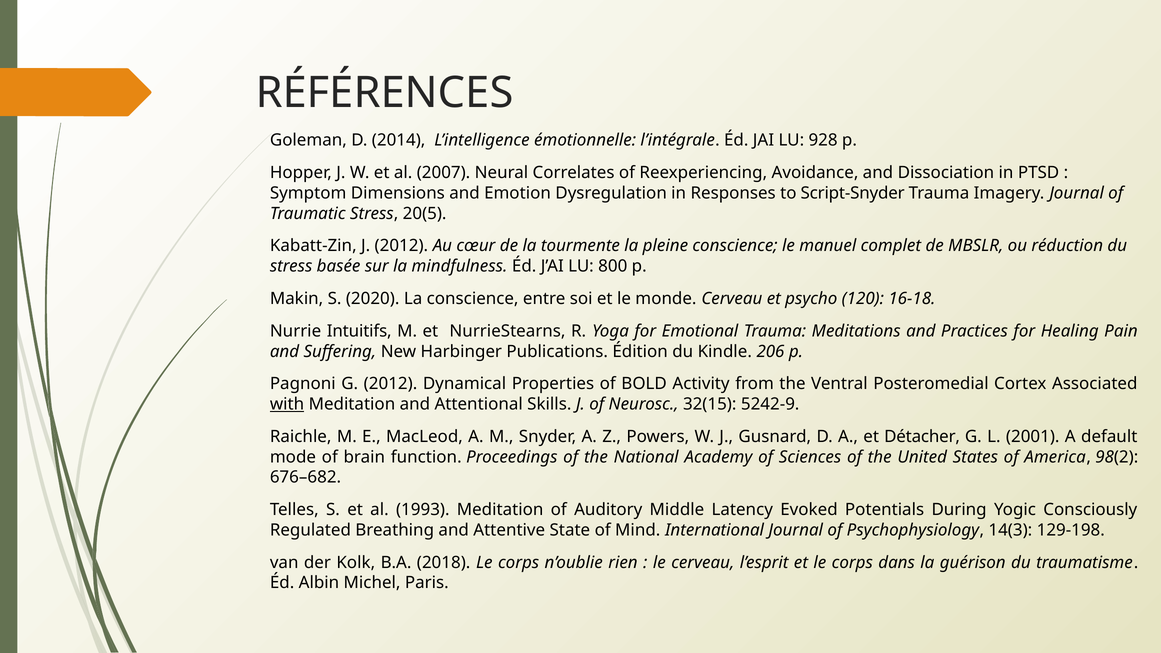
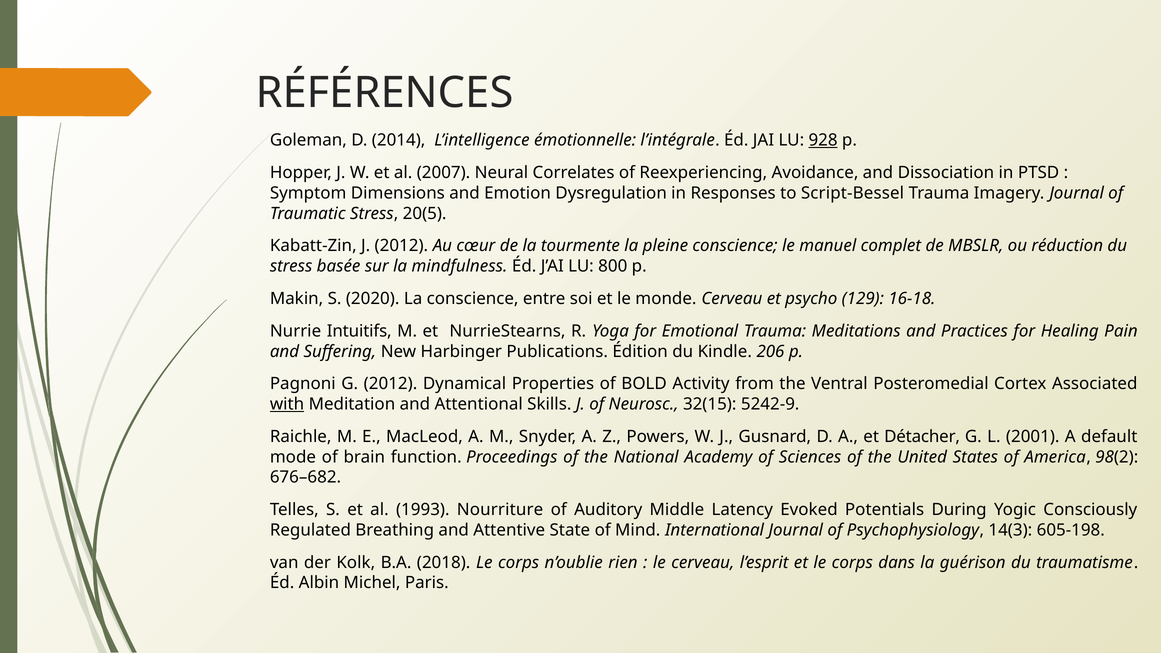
928 underline: none -> present (823, 140)
Script-Snyder: Script-Snyder -> Script-Bessel (852, 193)
120: 120 -> 129 (863, 299)
1993 Meditation: Meditation -> Nourriture (500, 510)
129-198: 129-198 -> 605-198 (1071, 530)
